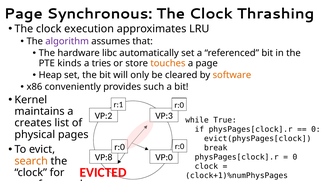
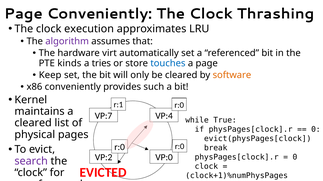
Page Synchronous: Synchronous -> Conveniently (100, 14)
libc: libc -> virt (109, 53)
touches colour: orange -> blue (168, 63)
Heap: Heap -> Keep (50, 75)
VP:2: VP:2 -> VP:7 (103, 116)
VP:3: VP:3 -> VP:4 (164, 116)
creates: creates -> cleared (33, 123)
VP:8: VP:8 -> VP:2 (104, 158)
search colour: orange -> purple (31, 162)
